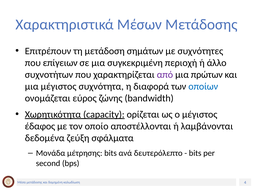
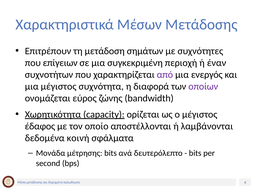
άλλο: άλλο -> έναν (217, 63)
πρώτων: πρώτων -> ενεργός (207, 75)
οποίων colour: blue -> purple (203, 86)
ζεύξη: ζεύξη -> κοινή (78, 138)
